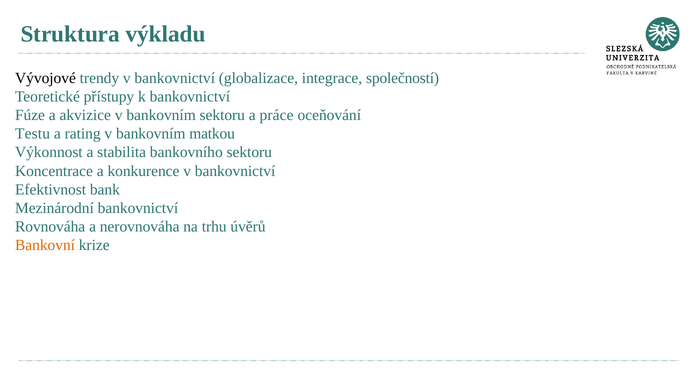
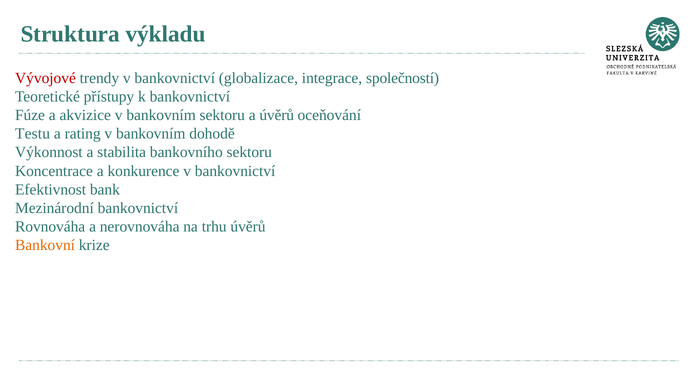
Vývojové colour: black -> red (45, 78)
a práce: práce -> úvěrů (277, 115)
matkou: matkou -> dohodě (212, 134)
